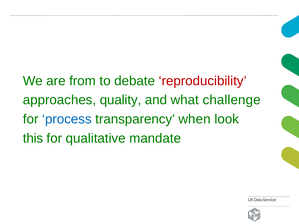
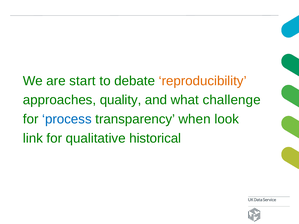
from: from -> start (83, 81)
reproducibility colour: red -> orange (203, 81)
this: this -> link (33, 138)
mandate: mandate -> historical (155, 138)
